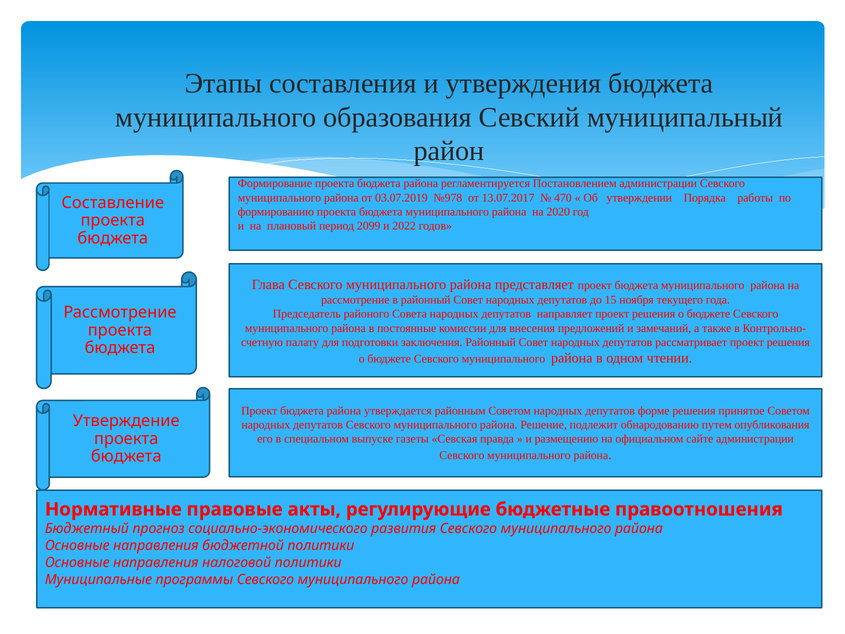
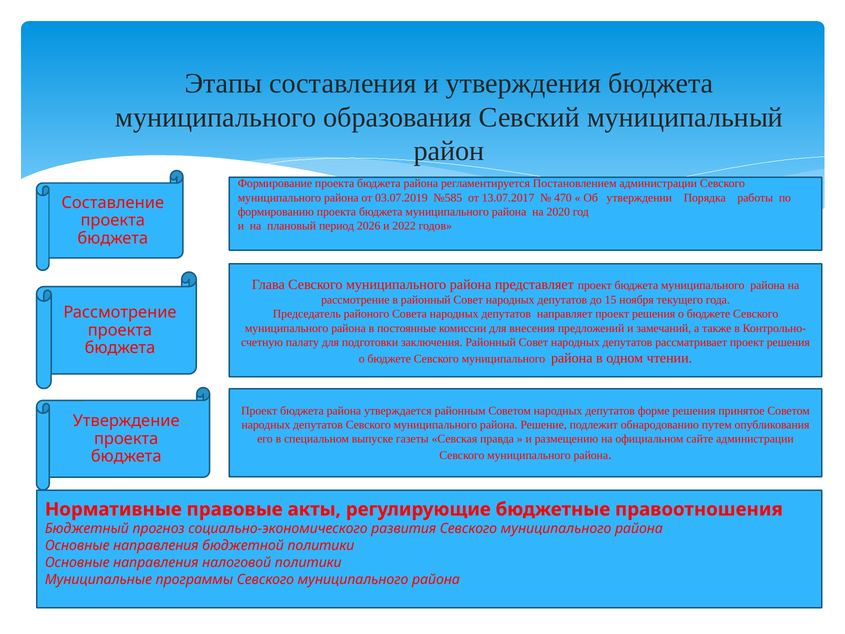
№978: №978 -> №585 (448, 198)
2099: 2099 -> 2026 (369, 226)
